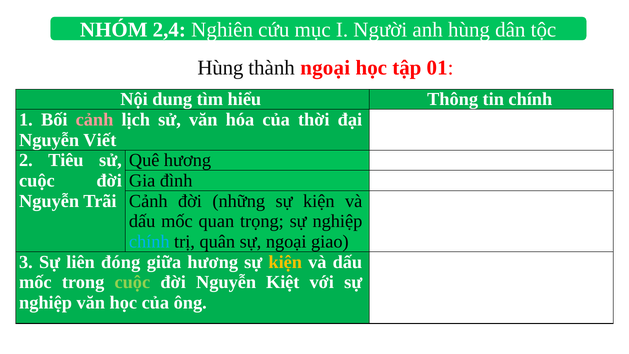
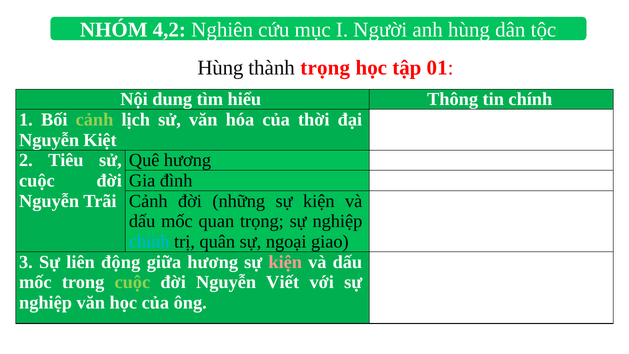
2,4: 2,4 -> 4,2 (169, 30)
thành ngoại: ngoại -> trọng (325, 68)
cảnh colour: pink -> light green (94, 120)
Viết: Viết -> Kiệt (100, 140)
đóng: đóng -> động (121, 262)
kiện colour: yellow -> pink (285, 262)
Kiệt: Kiệt -> Viết (283, 282)
